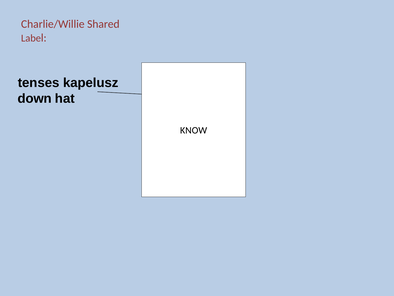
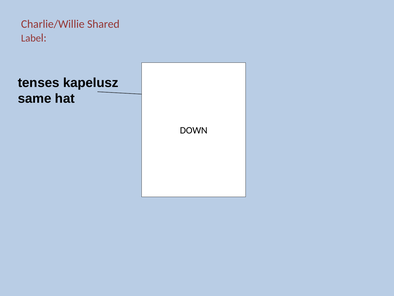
down: down -> same (35, 98)
KNOW: KNOW -> DOWN (194, 130)
